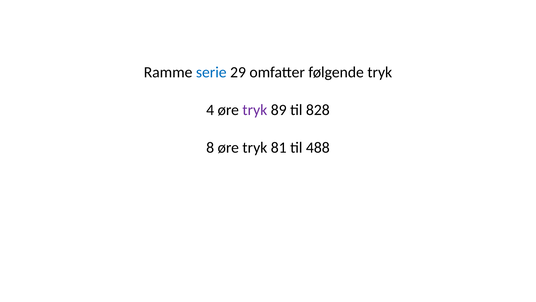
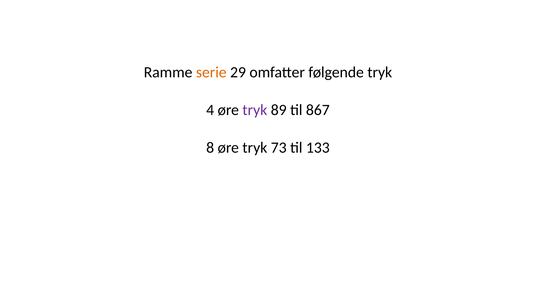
serie colour: blue -> orange (211, 72)
828: 828 -> 867 (318, 110)
81: 81 -> 73 (279, 147)
488: 488 -> 133 (318, 147)
